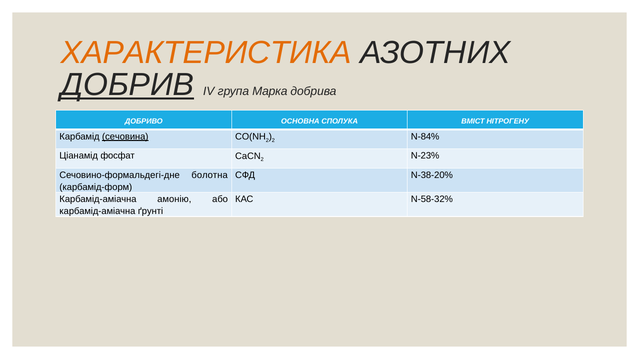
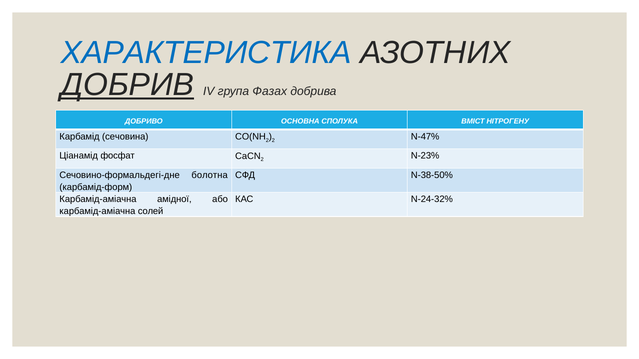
ХАРАКТЕРИСТИКА colour: orange -> blue (206, 53)
Марка: Марка -> Фазах (270, 91)
сечовина underline: present -> none (125, 137)
N-84%: N-84% -> N-47% (425, 137)
N-38-20%: N-38-20% -> N-38-50% (432, 176)
амонію: амонію -> амідної (174, 200)
N-58-32%: N-58-32% -> N-24-32% (432, 200)
ґрунті: ґрунті -> солей (151, 212)
